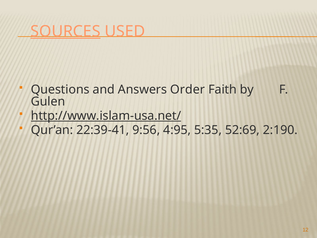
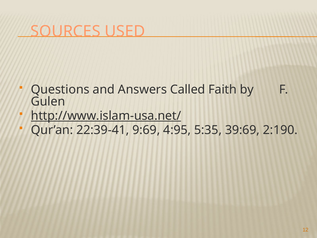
SOURCES underline: present -> none (65, 31)
Order: Order -> Called (188, 90)
9:56: 9:56 -> 9:69 (146, 130)
52:69: 52:69 -> 39:69 (242, 130)
